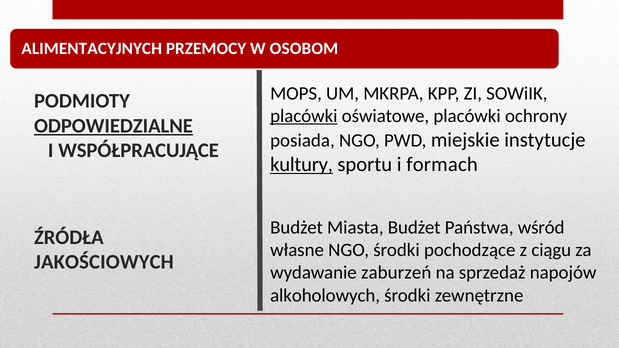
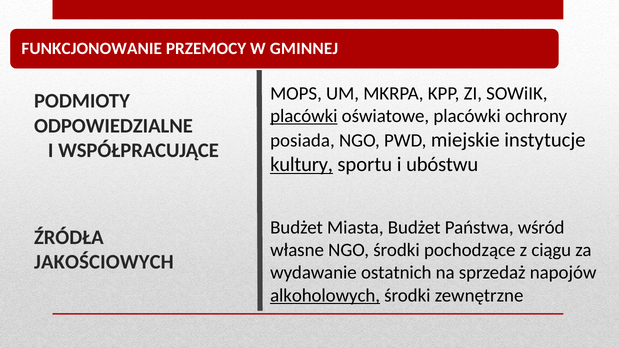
ALIMENTACYJNYCH: ALIMENTACYJNYCH -> FUNKCJONOWANIE (92, 49)
OSOBOM: OSOBOM -> GMINNEJ (304, 49)
ODPOWIEDZIALNE underline: present -> none (113, 126)
formach: formach -> ubóstwu (442, 165)
zaburzeń: zaburzeń -> ostatnich (396, 273)
alkoholowych underline: none -> present (325, 296)
